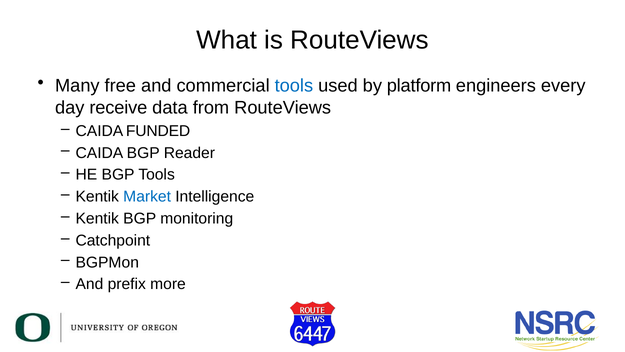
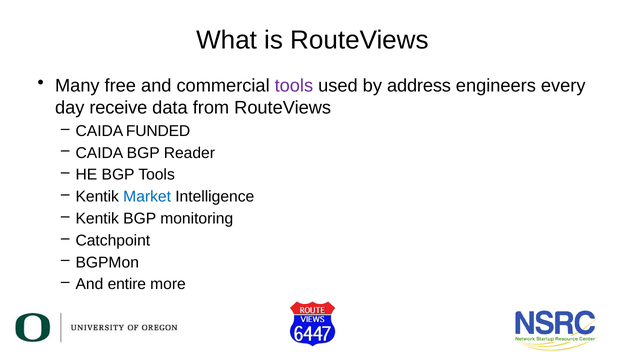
tools colour: blue -> purple (294, 86)
platform: platform -> address (419, 86)
prefix: prefix -> entire (127, 284)
